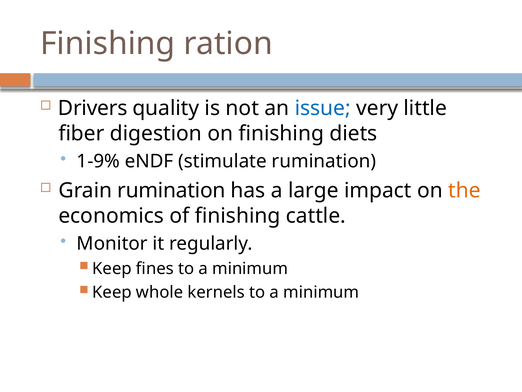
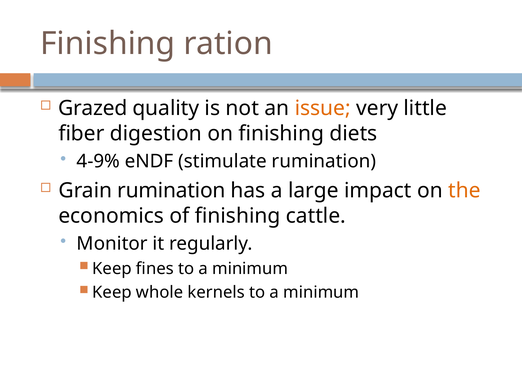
Drivers: Drivers -> Grazed (93, 108)
issue colour: blue -> orange (323, 108)
1-9%: 1-9% -> 4-9% (98, 161)
